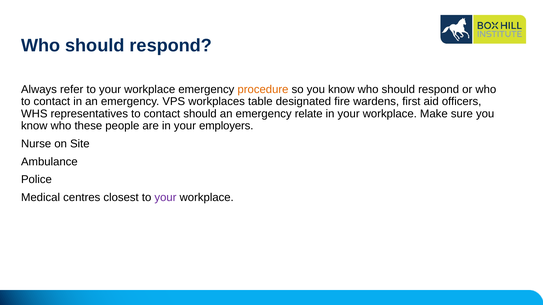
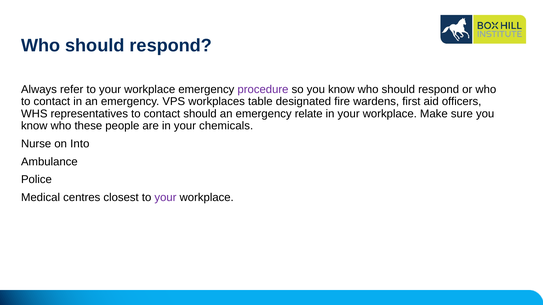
procedure colour: orange -> purple (263, 89)
employers: employers -> chemicals (226, 126)
Site: Site -> Into (80, 144)
